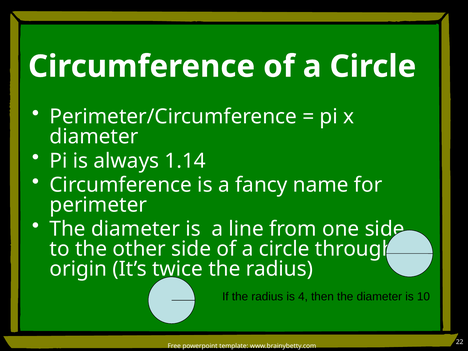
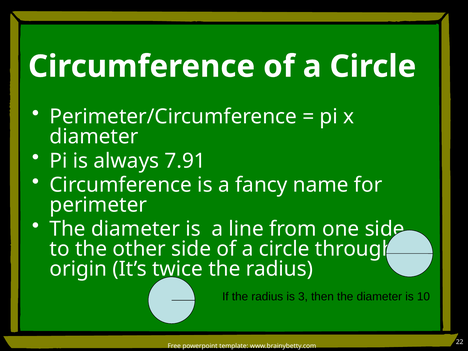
1.14: 1.14 -> 7.91 (185, 161)
4: 4 -> 3 (303, 297)
